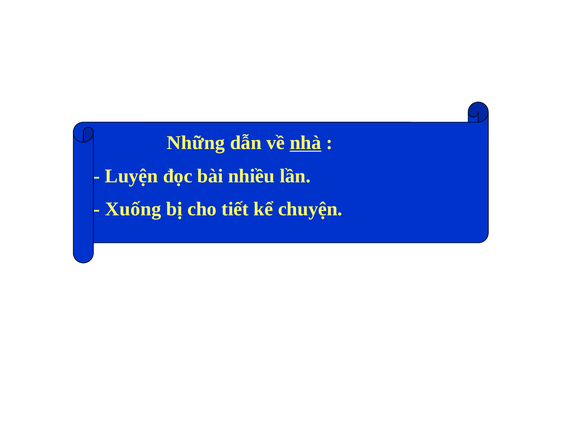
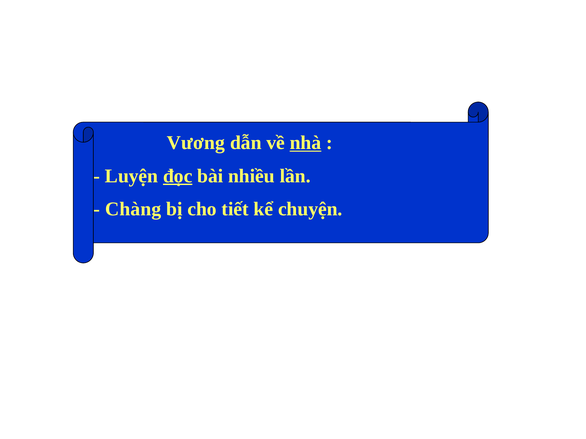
Những: Những -> Vương (196, 143)
đọc underline: none -> present (178, 176)
Xuống: Xuống -> Chàng (133, 209)
